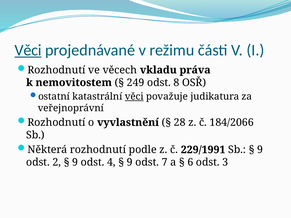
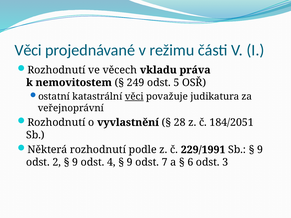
Věci underline: present -> none (28, 50)
8: 8 -> 5 (176, 83)
184/2066: 184/2066 -> 184/2051 (232, 123)
